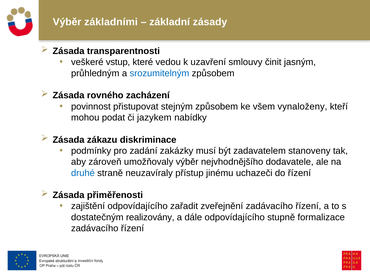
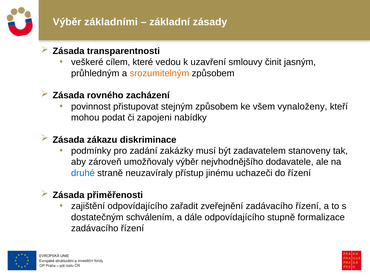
vstup: vstup -> cílem (118, 62)
srozumitelným colour: blue -> orange (159, 73)
jazykem: jazykem -> zapojeni (154, 118)
realizovány: realizovány -> schválením (150, 218)
